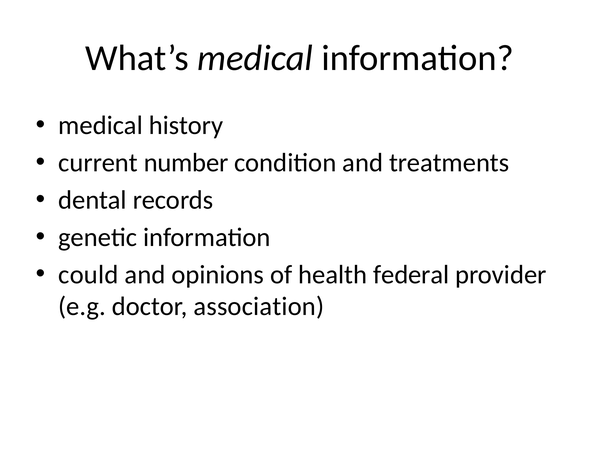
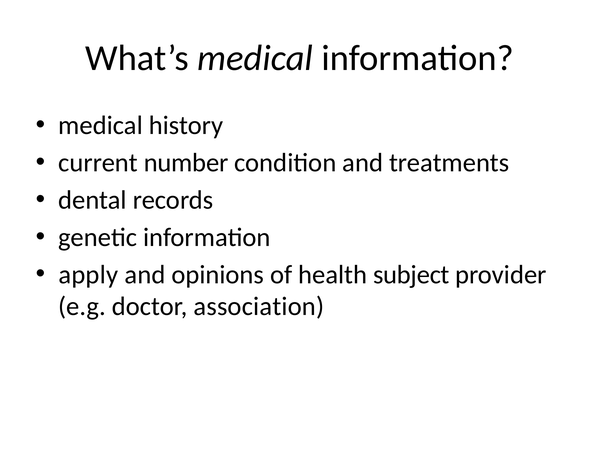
could: could -> apply (88, 275)
federal: federal -> subject (411, 275)
